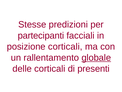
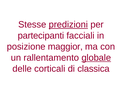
predizioni underline: none -> present (68, 24)
posizione corticali: corticali -> maggior (65, 46)
presenti: presenti -> classica (94, 68)
